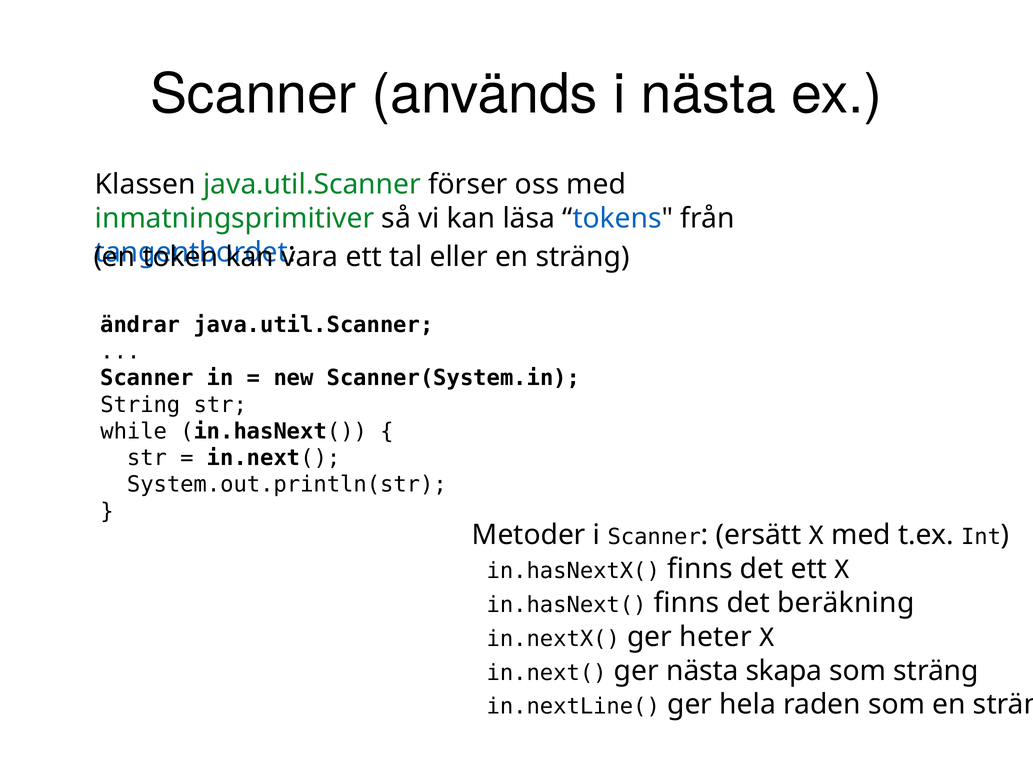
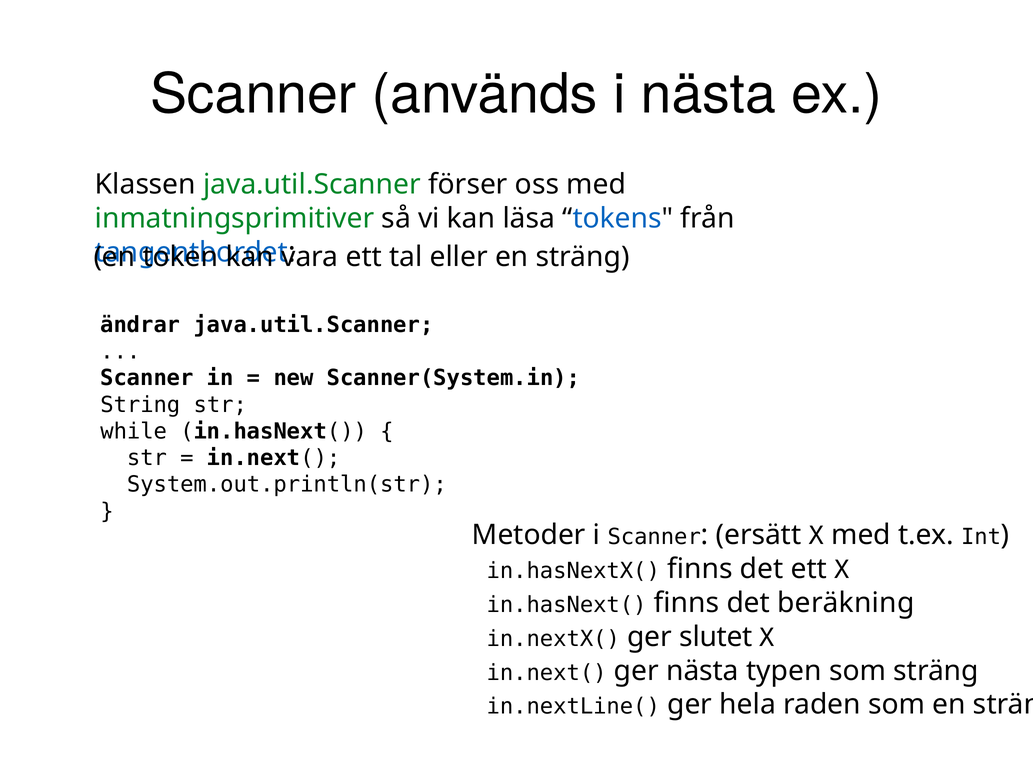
heter: heter -> slutet (716, 637)
skapa: skapa -> typen (784, 670)
